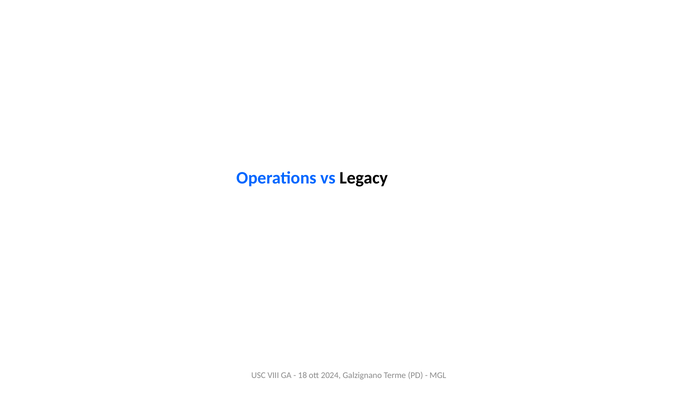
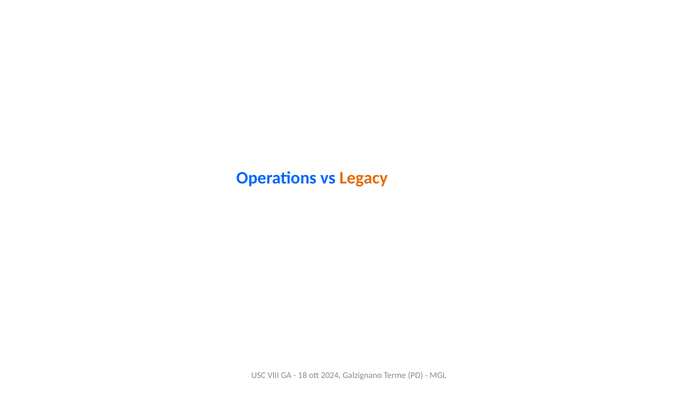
Legacy colour: black -> orange (364, 178)
